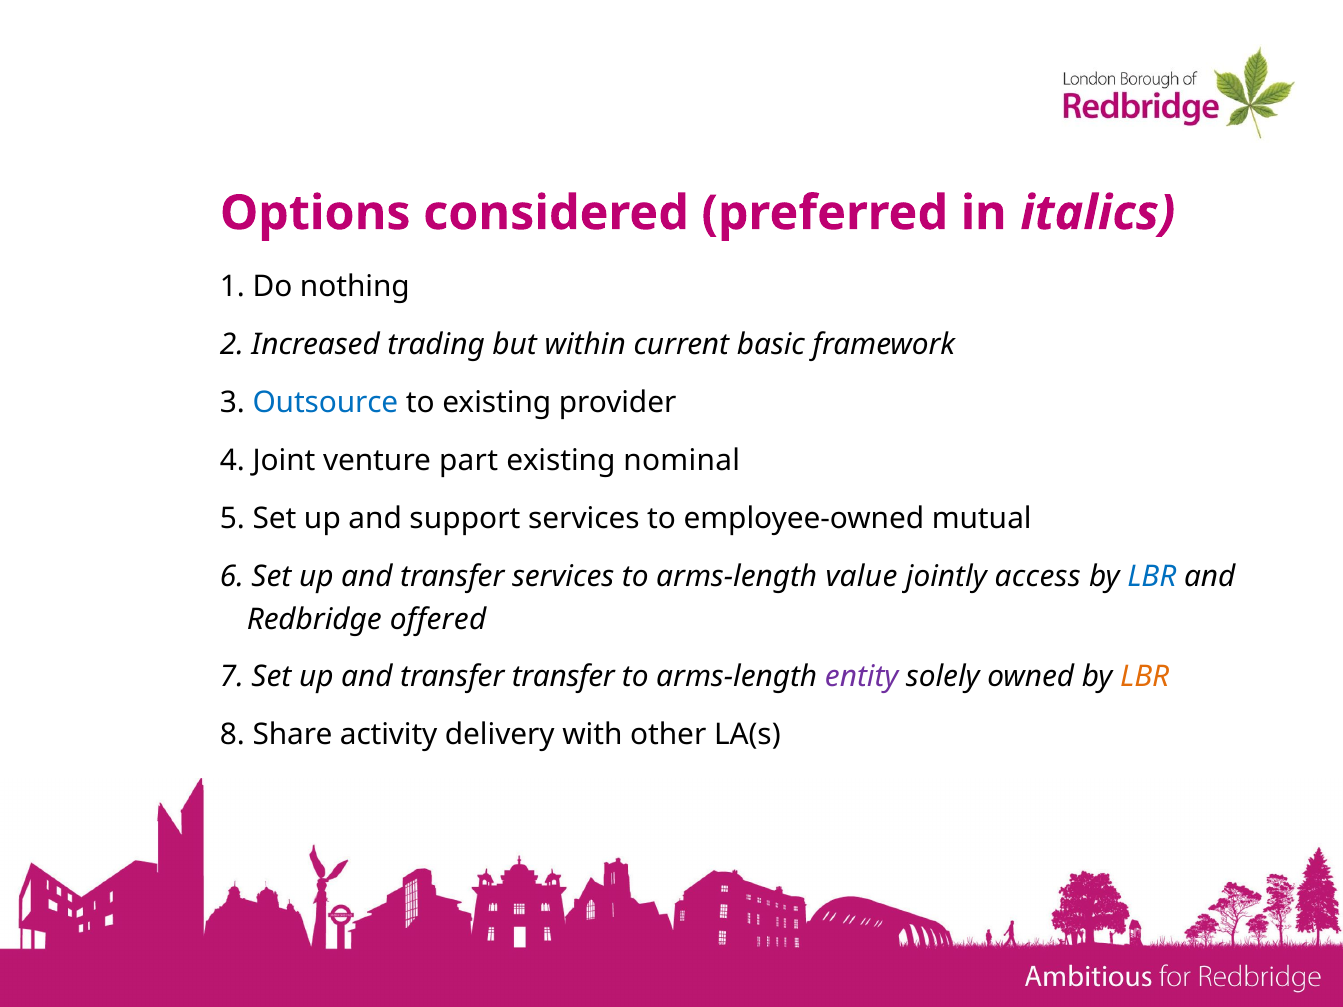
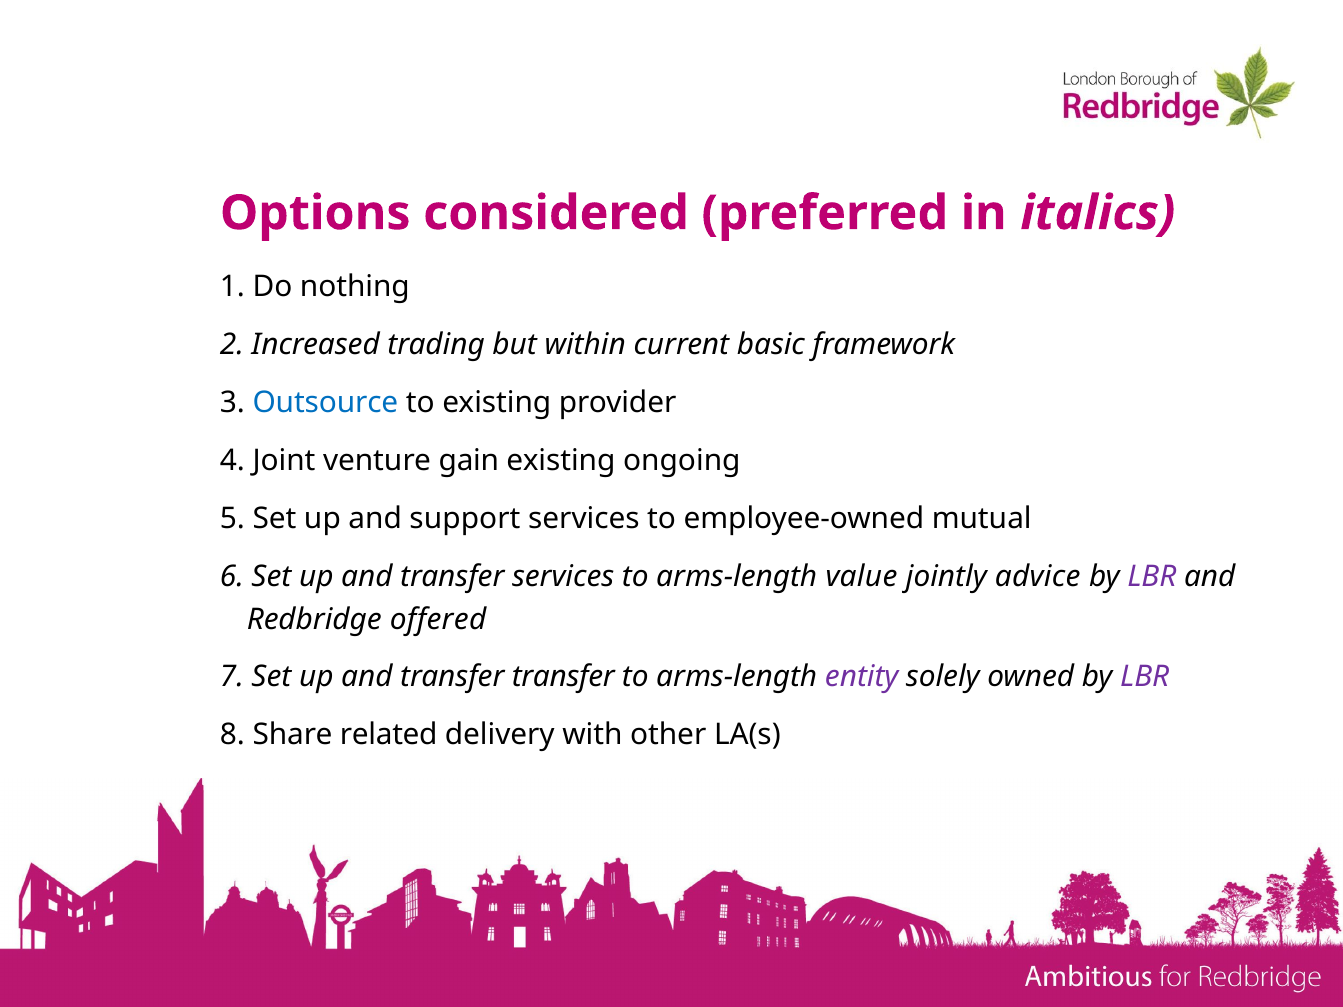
part: part -> gain (469, 461)
nominal: nominal -> ongoing (682, 461)
access: access -> advice (1038, 576)
LBR colour: blue -> purple (1152, 576)
LBR colour: orange -> purple (1145, 677)
activity: activity -> related (389, 735)
